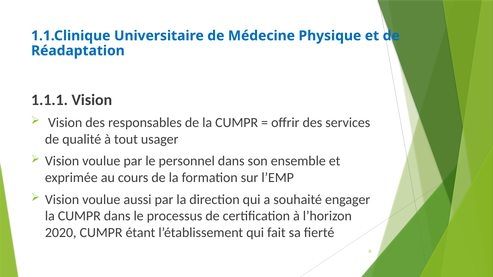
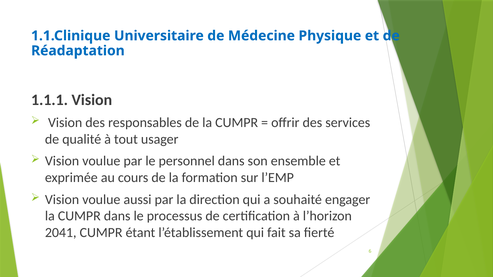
2020: 2020 -> 2041 (61, 233)
